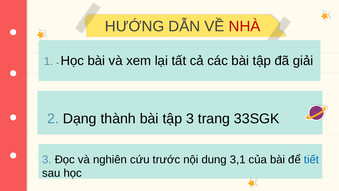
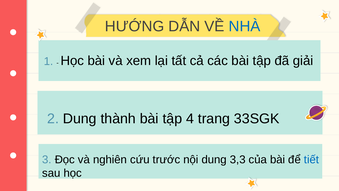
NHÀ colour: red -> blue (245, 26)
2 Dạng: Dạng -> Dung (80, 118)
tập 3: 3 -> 4 (190, 118)
3,1: 3,1 -> 3,3 (238, 159)
